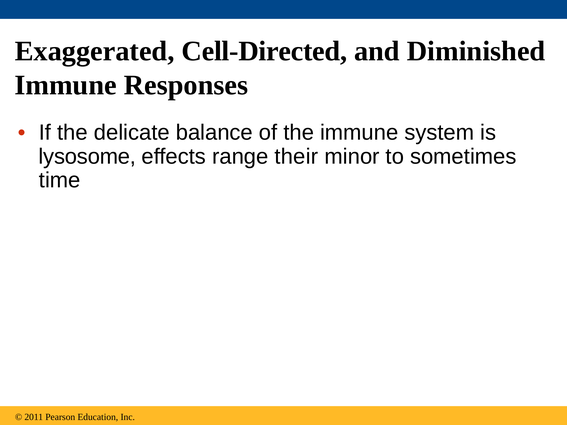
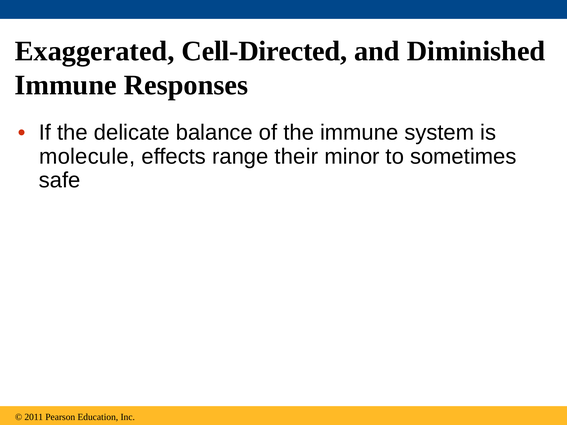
lysosome: lysosome -> molecule (87, 157)
time: time -> safe (60, 180)
